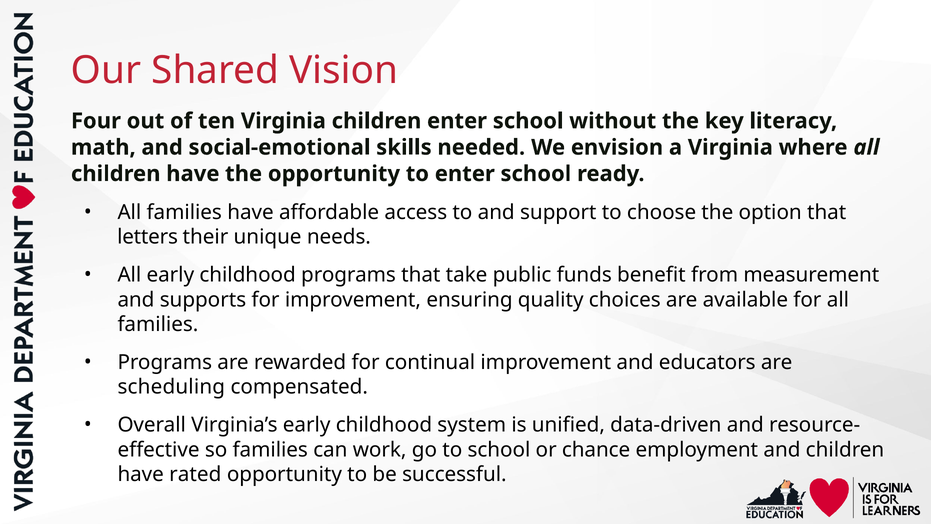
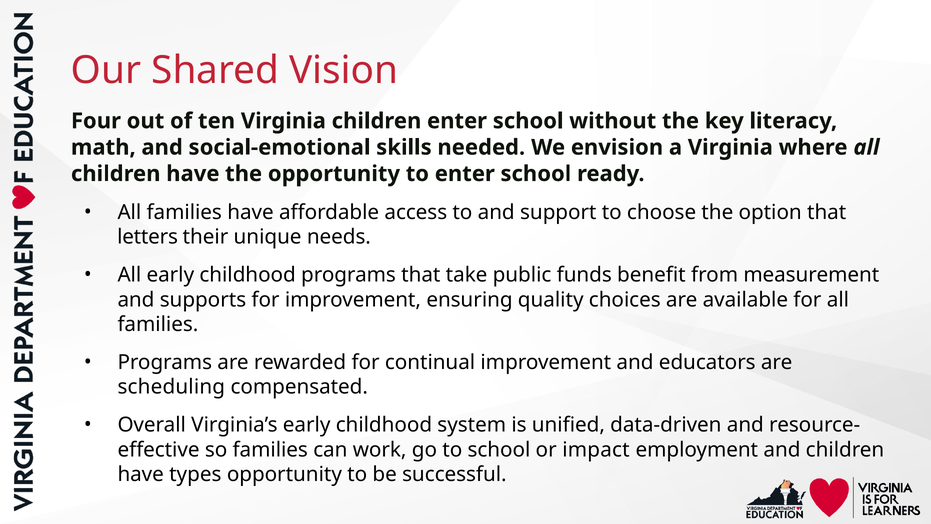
chance: chance -> impact (596, 449)
rated: rated -> types (195, 474)
